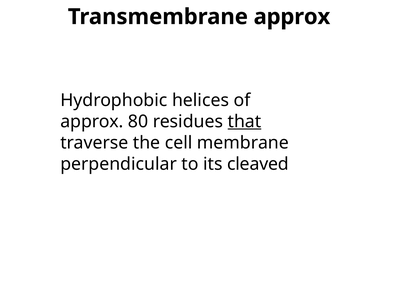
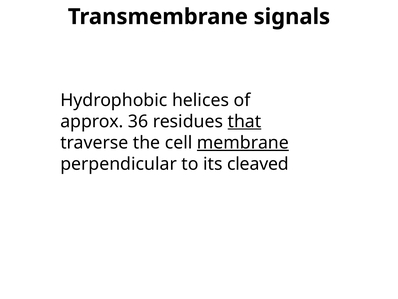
Transmembrane approx: approx -> signals (292, 17)
80: 80 -> 36 (138, 121)
membrane underline: none -> present (243, 142)
